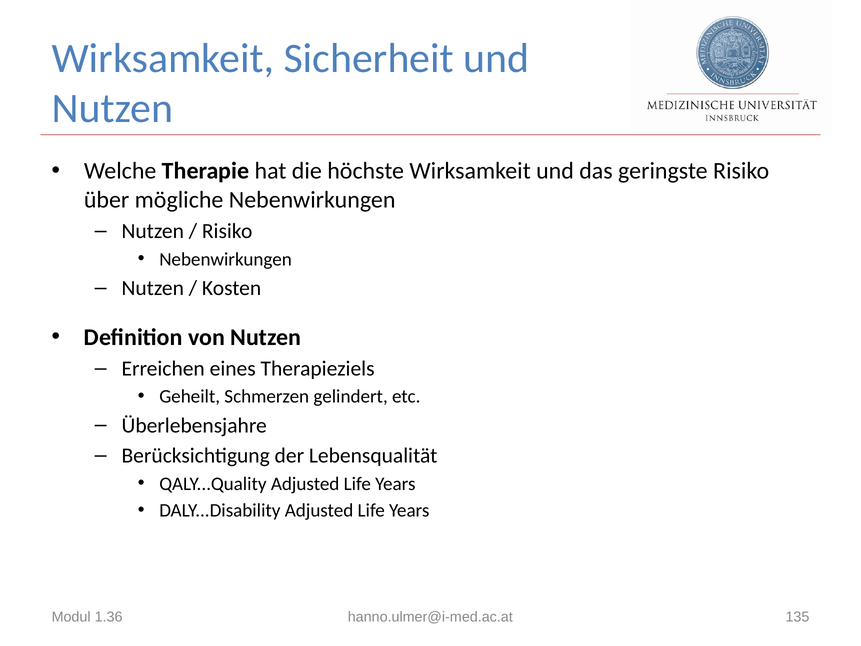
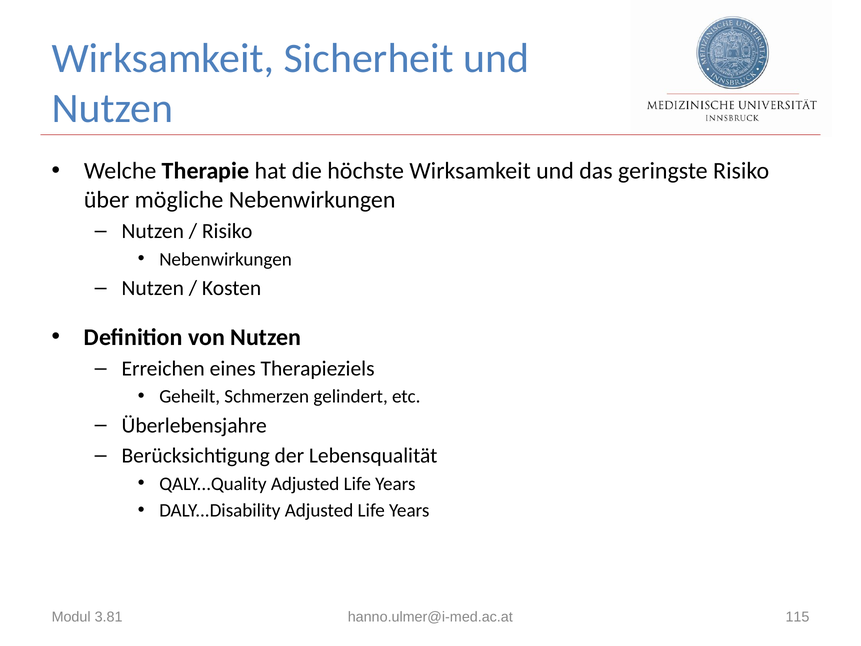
1.36: 1.36 -> 3.81 (109, 617)
135: 135 -> 115 (797, 617)
